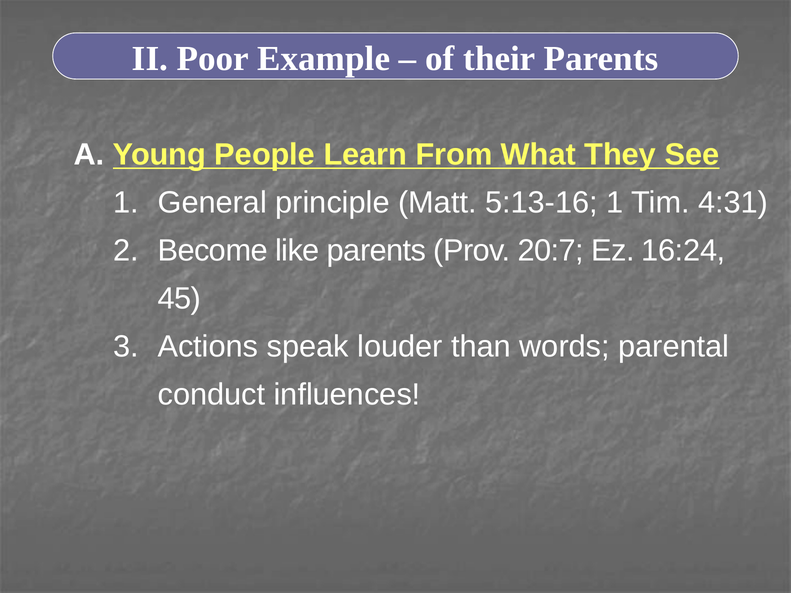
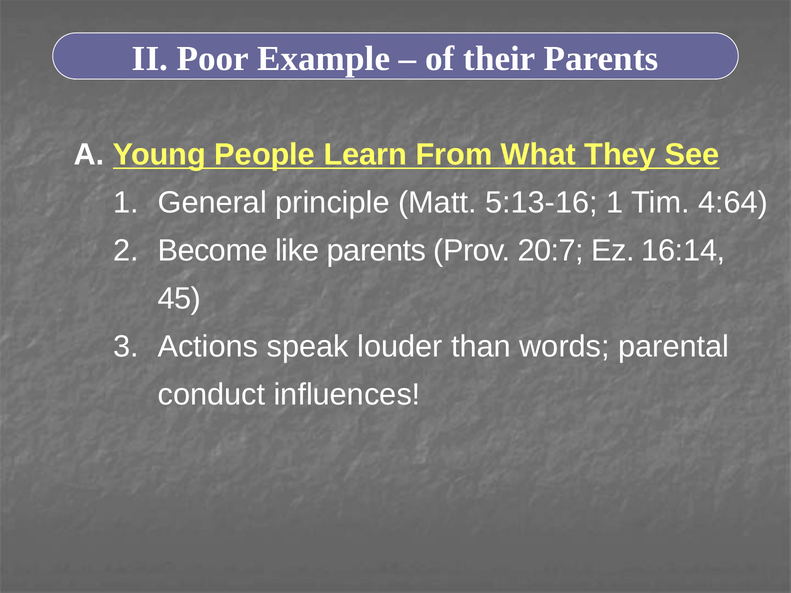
4:31: 4:31 -> 4:64 (733, 203)
16:24: 16:24 -> 16:14 (683, 251)
